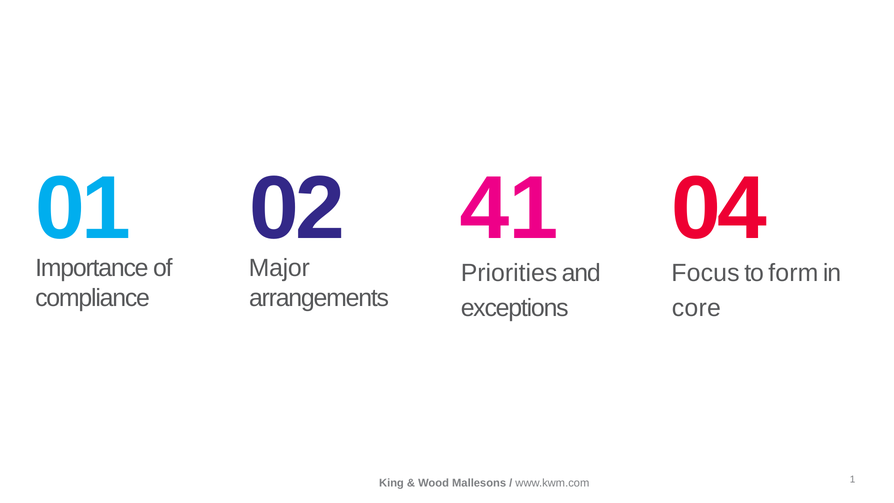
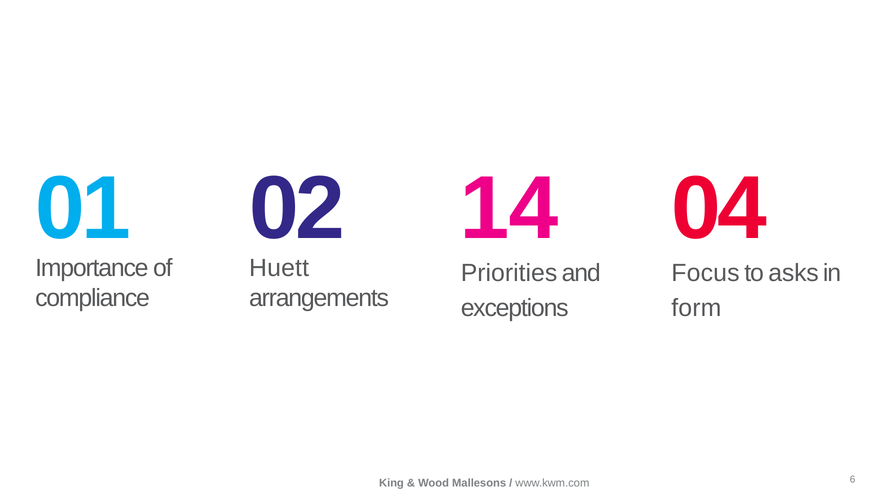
41: 41 -> 14 (509, 209)
Major: Major -> Huett (279, 268)
form: form -> asks (794, 273)
core: core -> form (696, 308)
1: 1 -> 6 (853, 479)
